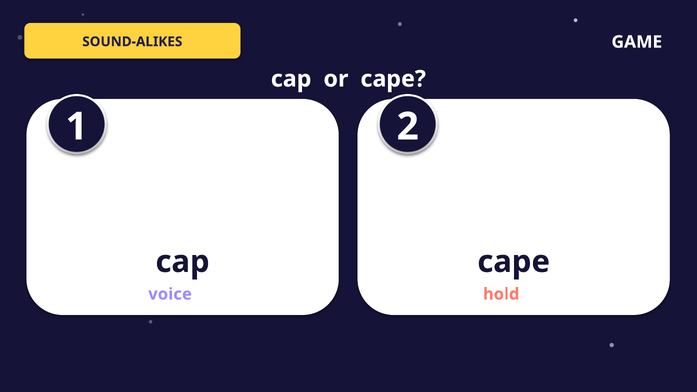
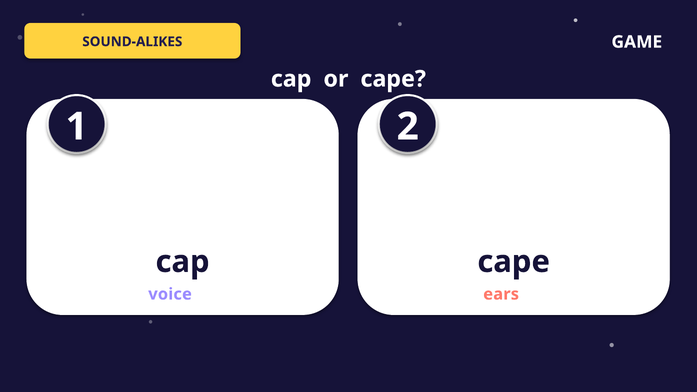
hold: hold -> ears (501, 294)
